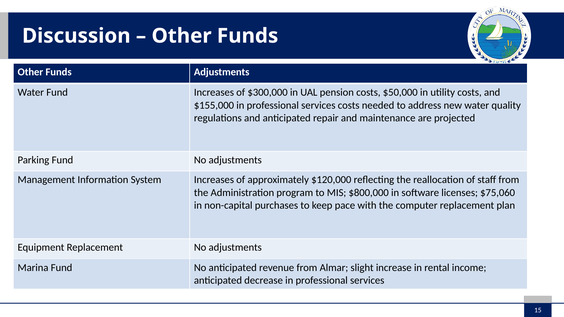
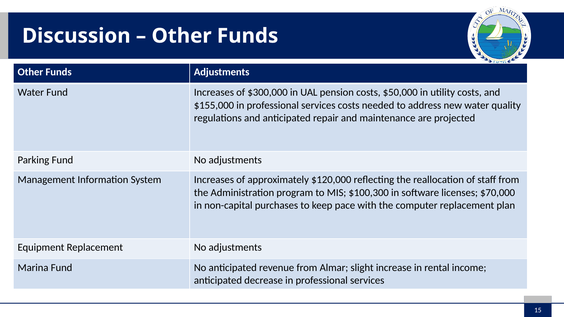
$800,000: $800,000 -> $100,300 (369, 193)
$75,060: $75,060 -> $70,000 (498, 193)
